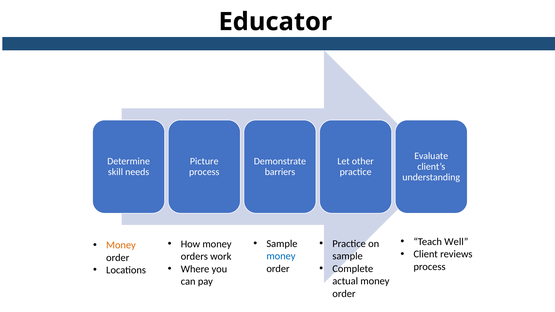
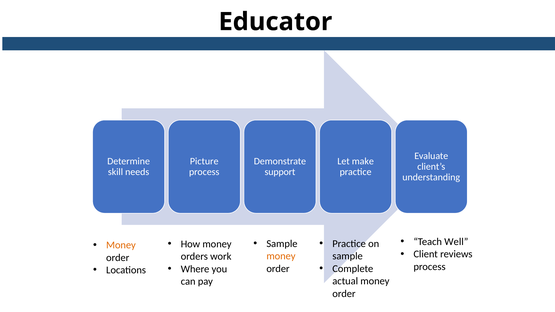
other: other -> make (363, 161)
barriers: barriers -> support (280, 172)
money colour: blue -> orange (281, 256)
